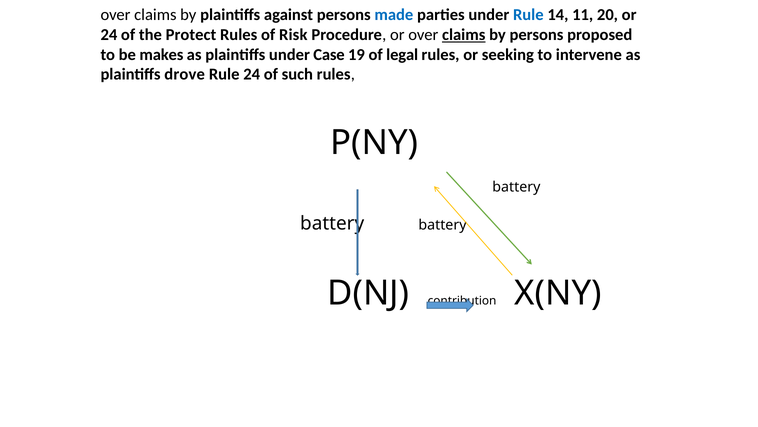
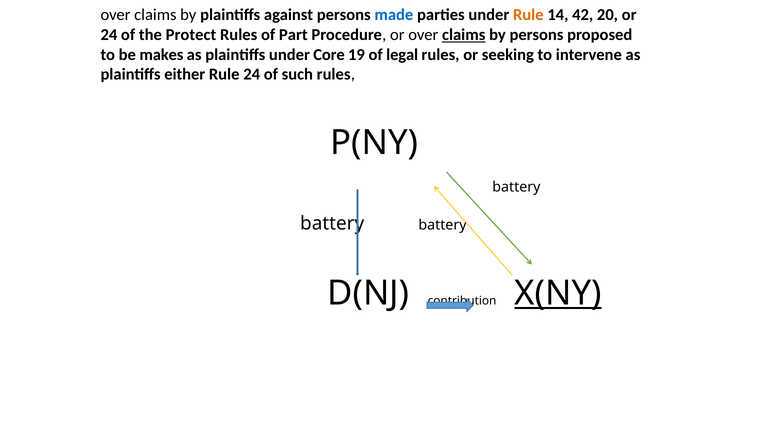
Rule colour: blue -> orange (528, 15)
11: 11 -> 42 (583, 15)
Risk: Risk -> Part (293, 35)
Case: Case -> Core (329, 54)
drove: drove -> either (185, 74)
X(NY underline: none -> present (558, 293)
